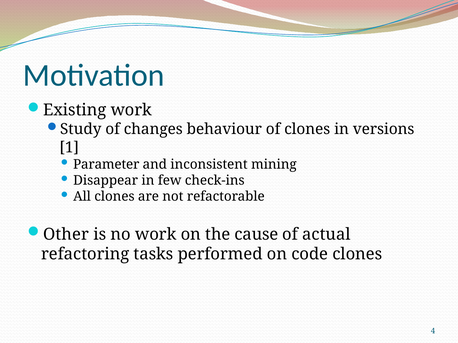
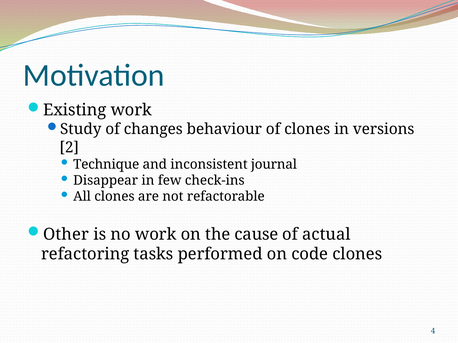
1: 1 -> 2 (69, 148)
Parameter: Parameter -> Technique (106, 165)
mining: mining -> journal (274, 165)
